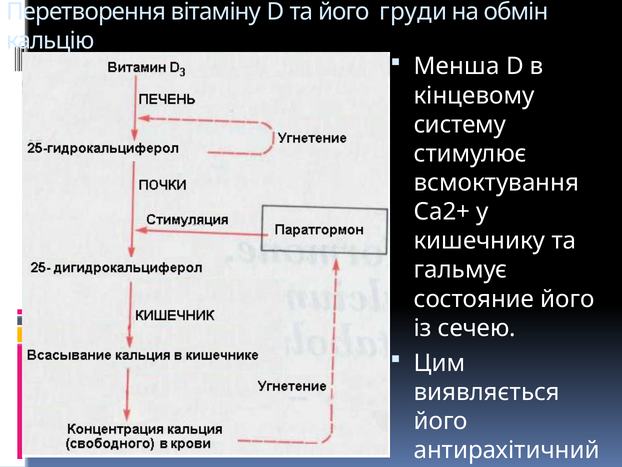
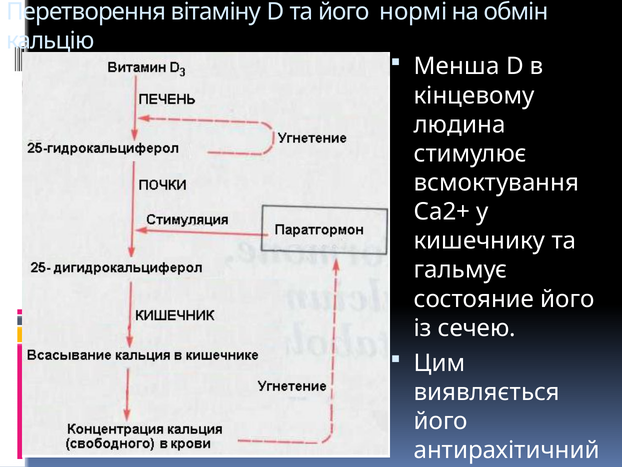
груди: груди -> нормі (413, 12)
cиcтeму: cиcтeму -> людина (460, 124)
